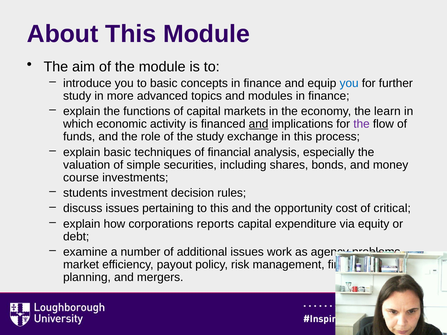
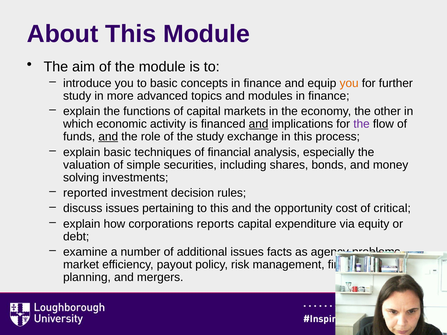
you colour: blue -> orange (349, 83)
learn: learn -> other (387, 111)
and underline: none -> present (108, 137)
course: course -> solving (81, 178)
students: students -> reported (85, 193)
work: work -> facts (279, 252)
